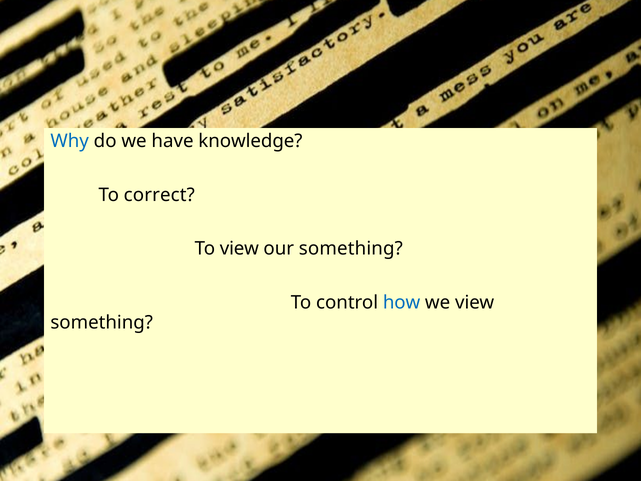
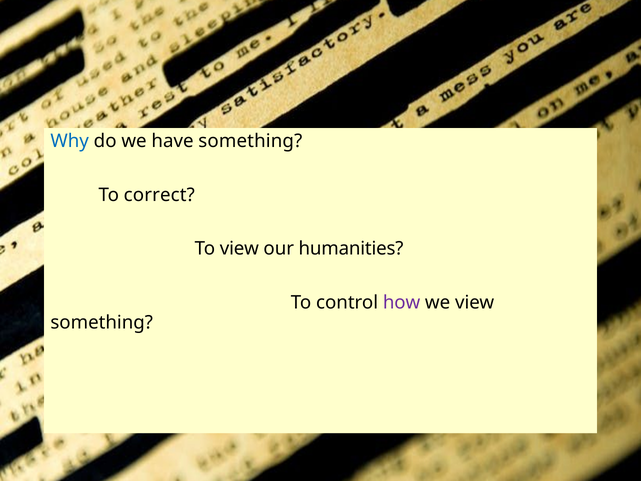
have knowledge: knowledge -> something (250, 141)
our something: something -> humanities (351, 249)
how colour: blue -> purple (402, 302)
